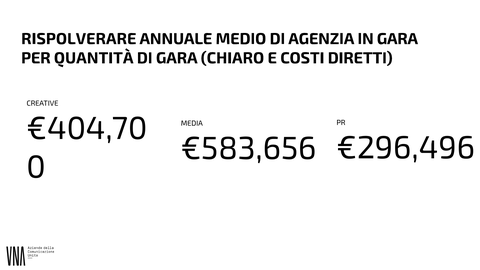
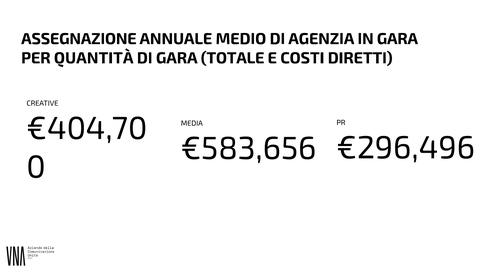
RISPOLVERARE: RISPOLVERARE -> ASSEGNAZIONE (79, 39)
CHIARO: CHIARO -> TOTALE (233, 58)
